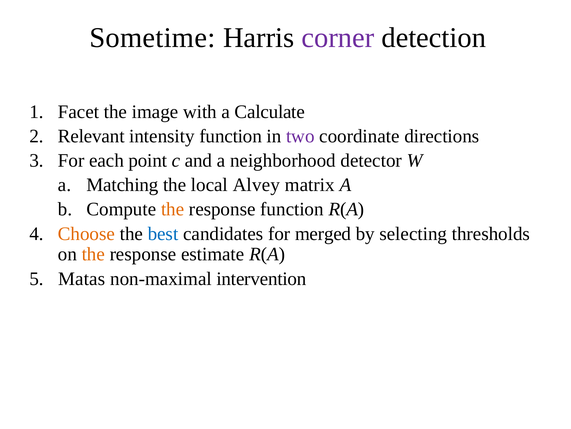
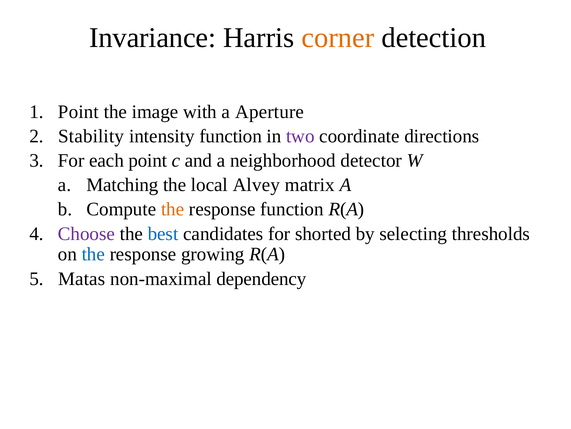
Sometime: Sometime -> Invariance (153, 38)
corner colour: purple -> orange (338, 38)
Facet: Facet -> Point (78, 112)
Calculate: Calculate -> Aperture (270, 112)
Relevant: Relevant -> Stability (91, 136)
Choose colour: orange -> purple (86, 233)
merged: merged -> shorted (323, 233)
the colour: orange -> blue (93, 254)
estimate: estimate -> growing (213, 254)
intervention: intervention -> dependency (261, 278)
